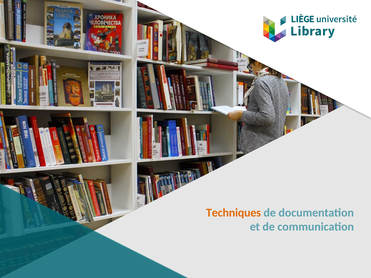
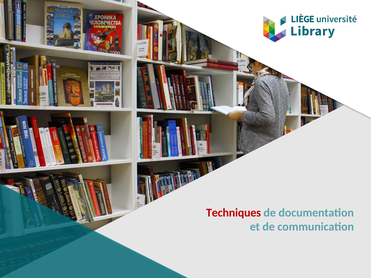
Techniques colour: orange -> red (234, 213)
